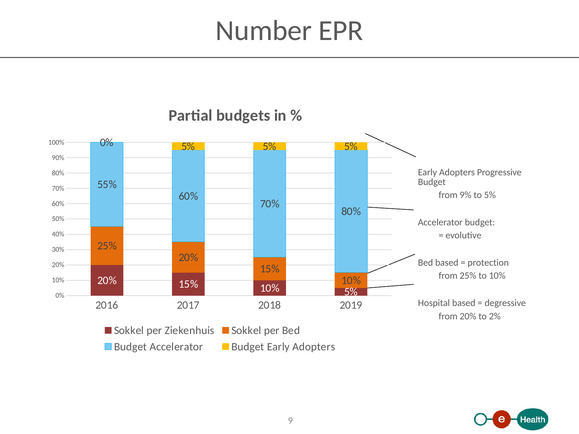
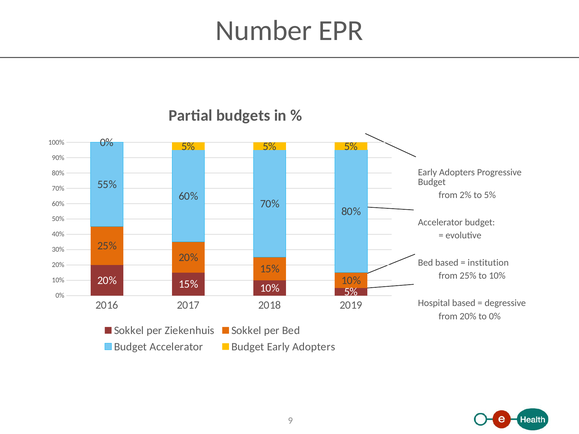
9%: 9% -> 2% (466, 195)
protection: protection -> institution (488, 263)
to 2%: 2% -> 0% (495, 316)
